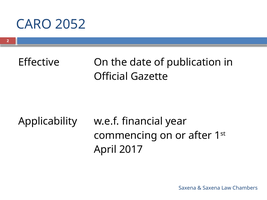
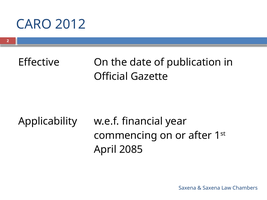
2052: 2052 -> 2012 (70, 24)
2017: 2017 -> 2085 (131, 150)
